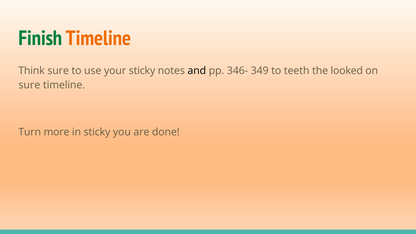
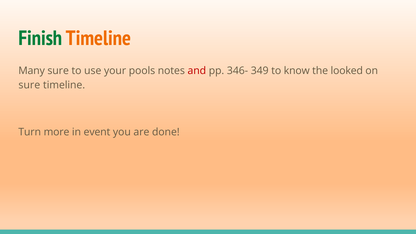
Think: Think -> Many (32, 71)
your sticky: sticky -> pools (142, 71)
and colour: black -> red (197, 71)
teeth: teeth -> know (297, 71)
in sticky: sticky -> event (97, 132)
